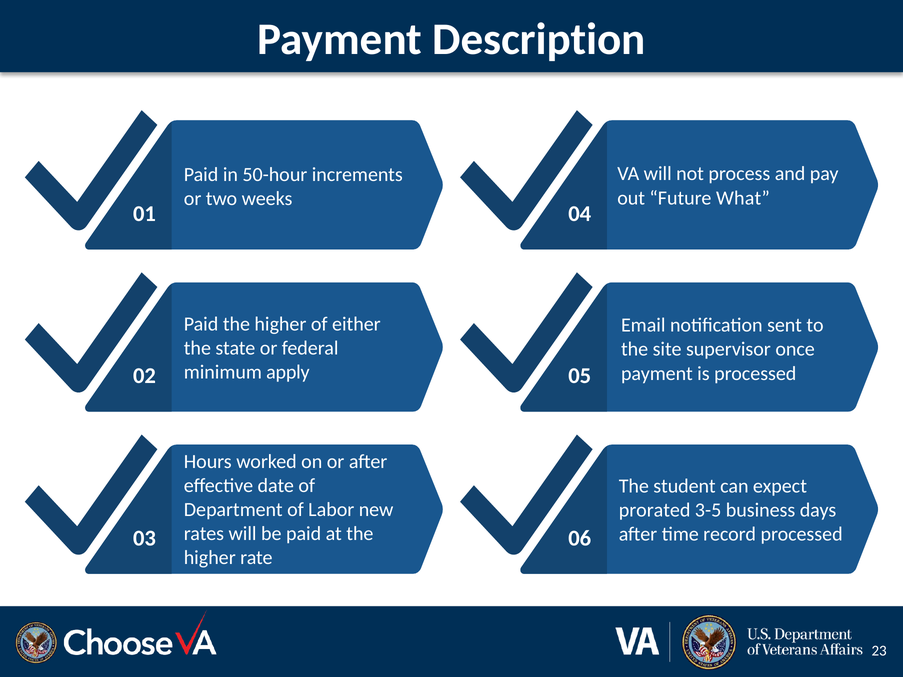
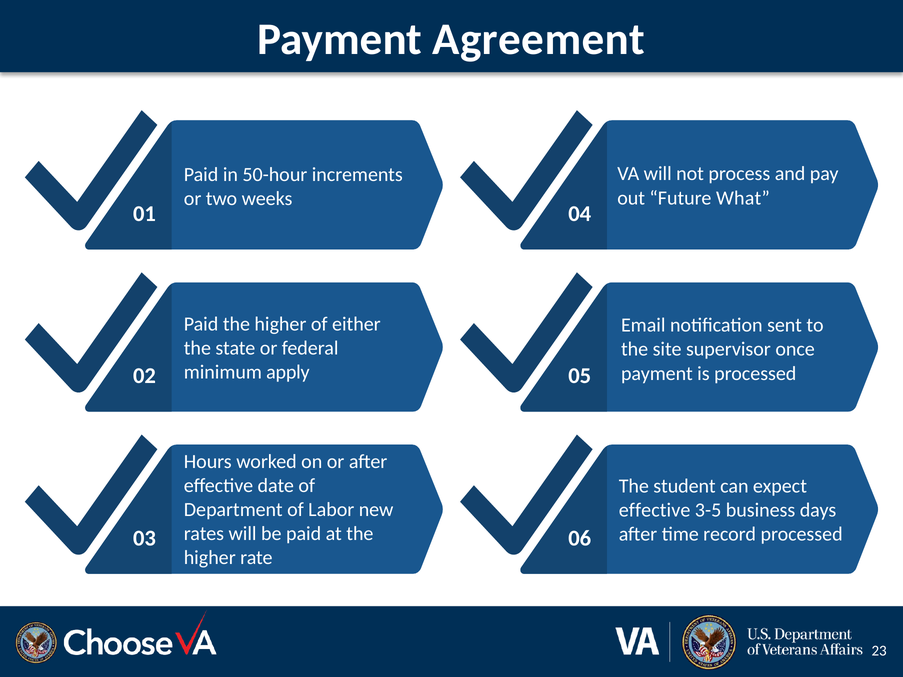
Description: Description -> Agreement (539, 39)
prorated: prorated -> effective (655, 510)
